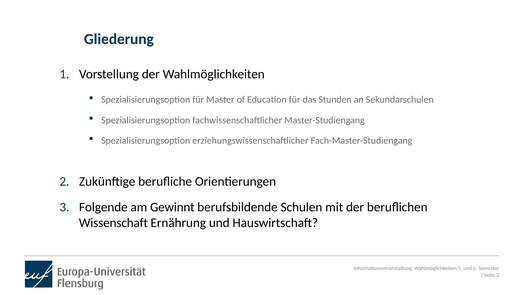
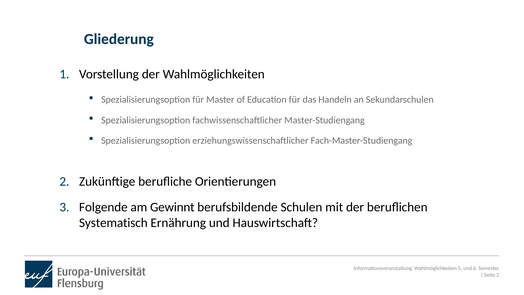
Stunden: Stunden -> Handeln (335, 100)
Wissenschaft: Wissenschaft -> Systematisch (113, 223)
